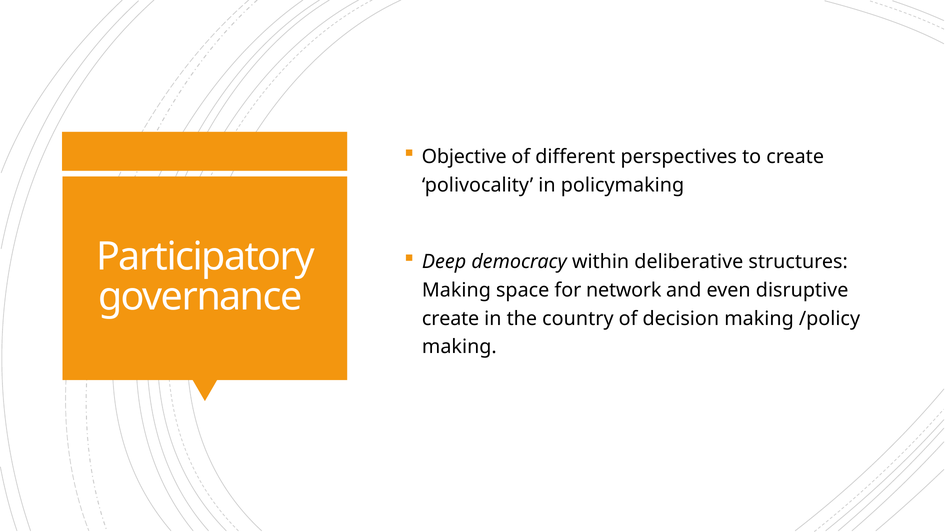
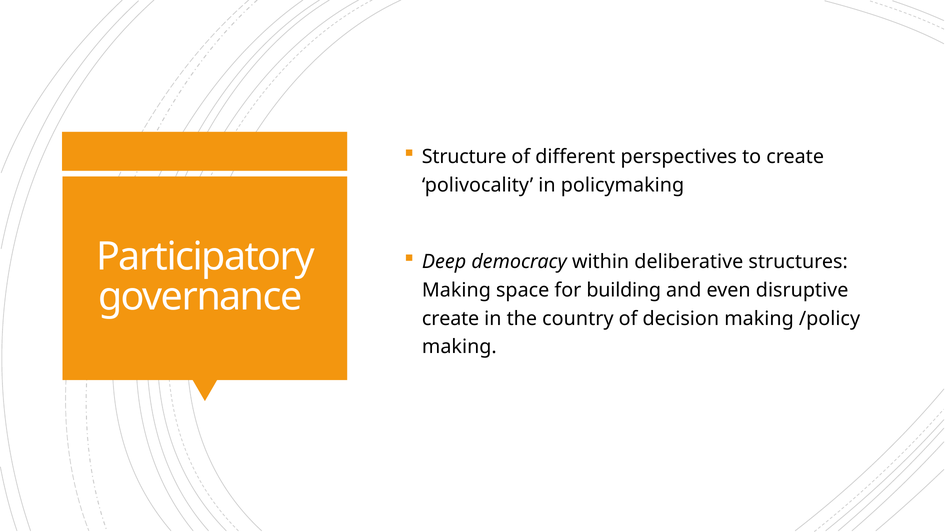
Objective: Objective -> Structure (464, 157)
network: network -> building (624, 290)
